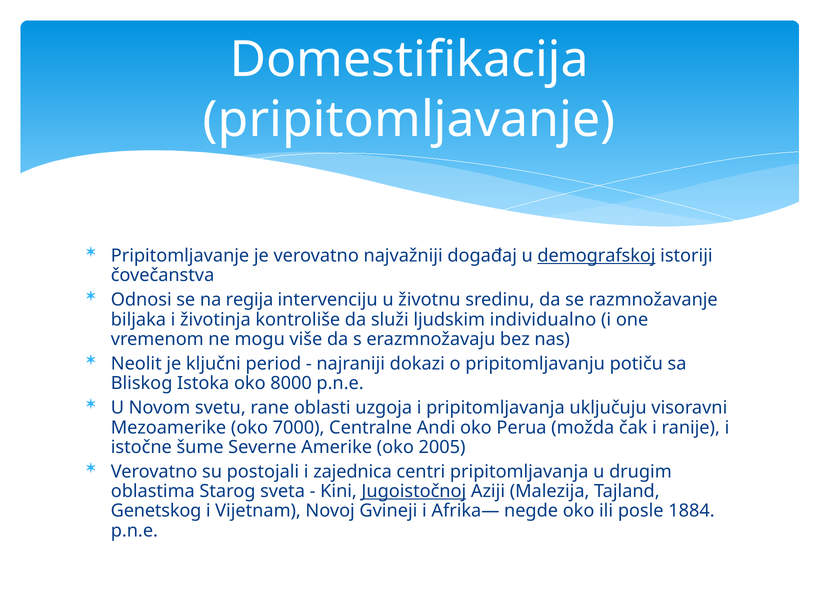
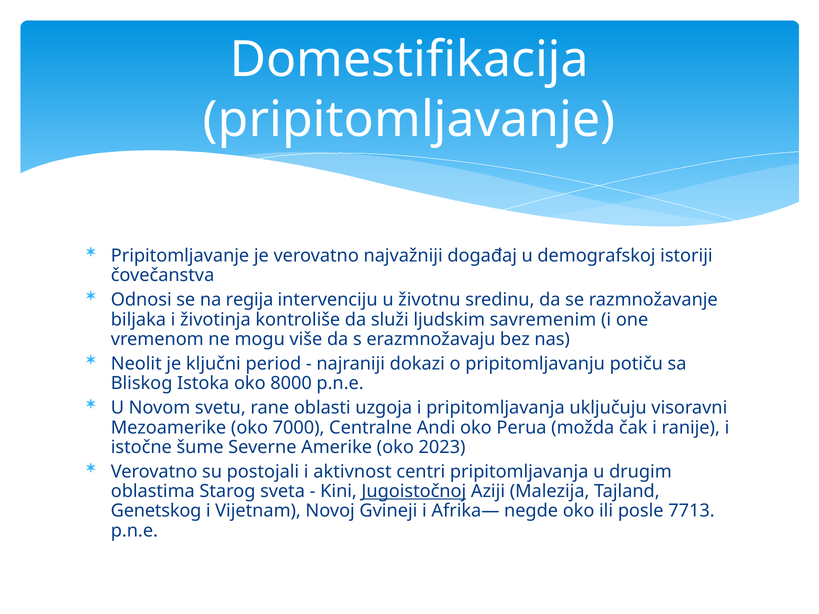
demografskoj underline: present -> none (597, 256)
individualno: individualno -> savremenim (543, 320)
2005: 2005 -> 2023 (442, 447)
zajednica: zajednica -> aktivnost (352, 472)
1884: 1884 -> 7713 (691, 511)
